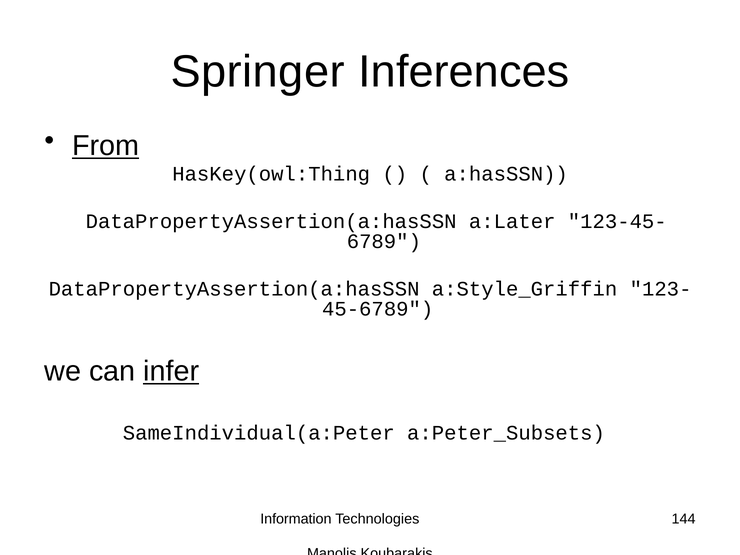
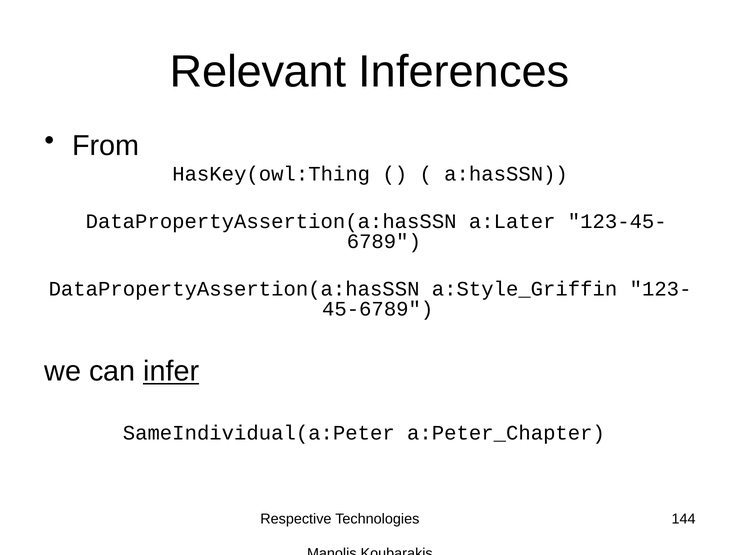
Springer: Springer -> Relevant (258, 72)
From underline: present -> none (106, 146)
a:Peter_Subsets: a:Peter_Subsets -> a:Peter_Chapter (506, 433)
Information: Information -> Respective (296, 519)
